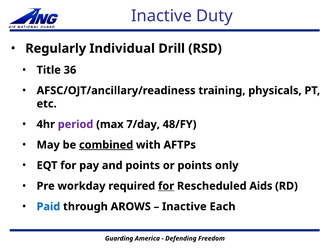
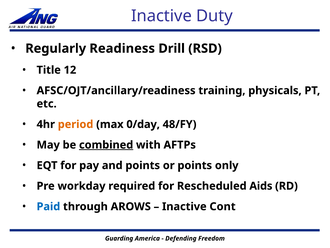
Individual: Individual -> Readiness (122, 48)
36: 36 -> 12 (70, 70)
period colour: purple -> orange (76, 124)
7/day: 7/day -> 0/day (143, 124)
for underline: present -> none (166, 186)
Each: Each -> Cont (223, 206)
